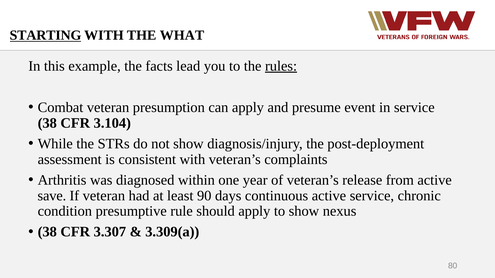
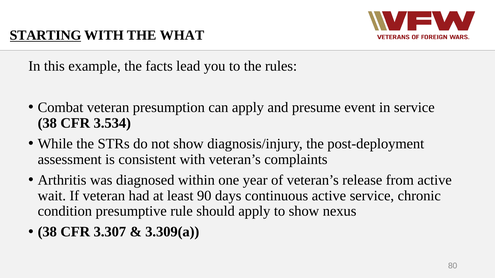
rules underline: present -> none (281, 66)
3.104: 3.104 -> 3.534 (112, 123)
save: save -> wait (52, 196)
